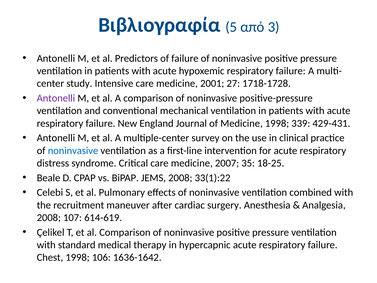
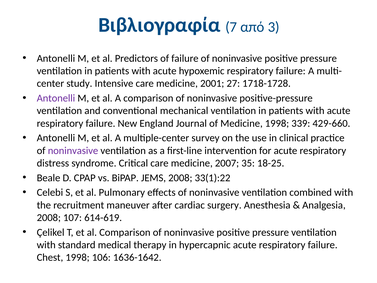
5: 5 -> 7 (231, 27)
429-431: 429-431 -> 429-660 (331, 123)
noninvasive colour: blue -> purple (73, 150)
